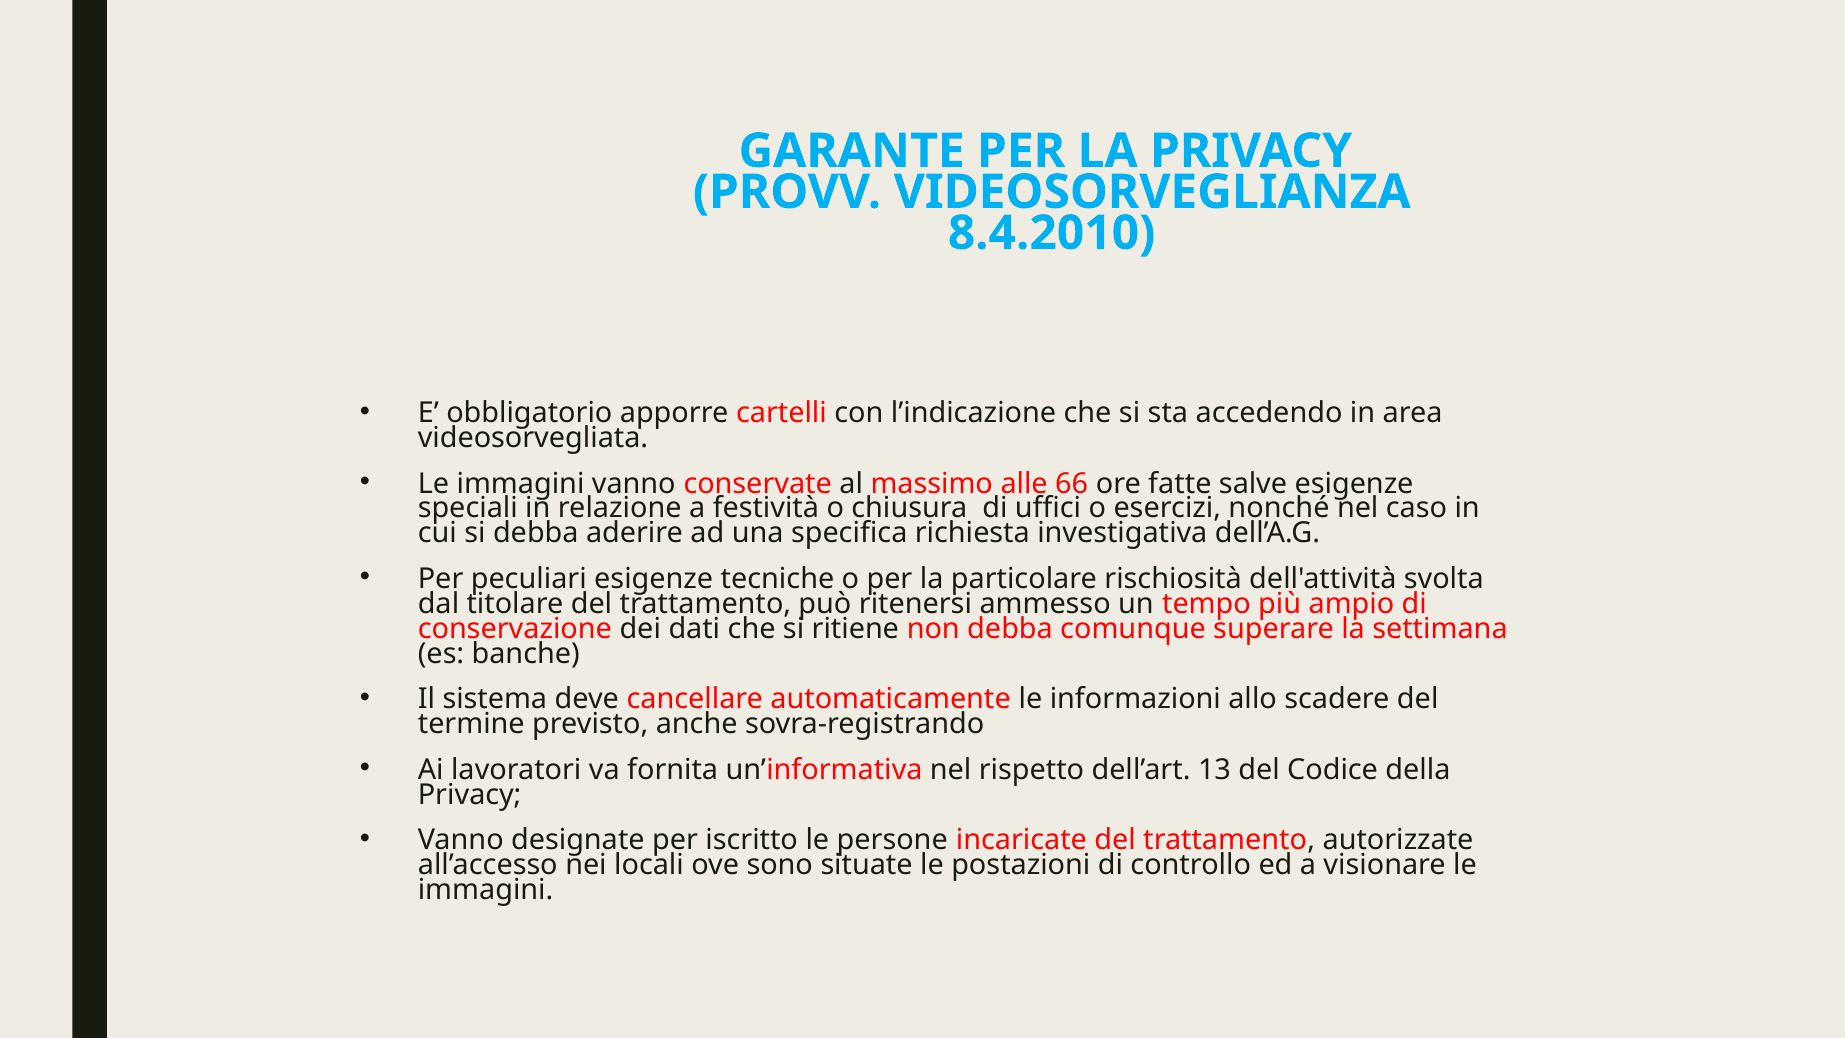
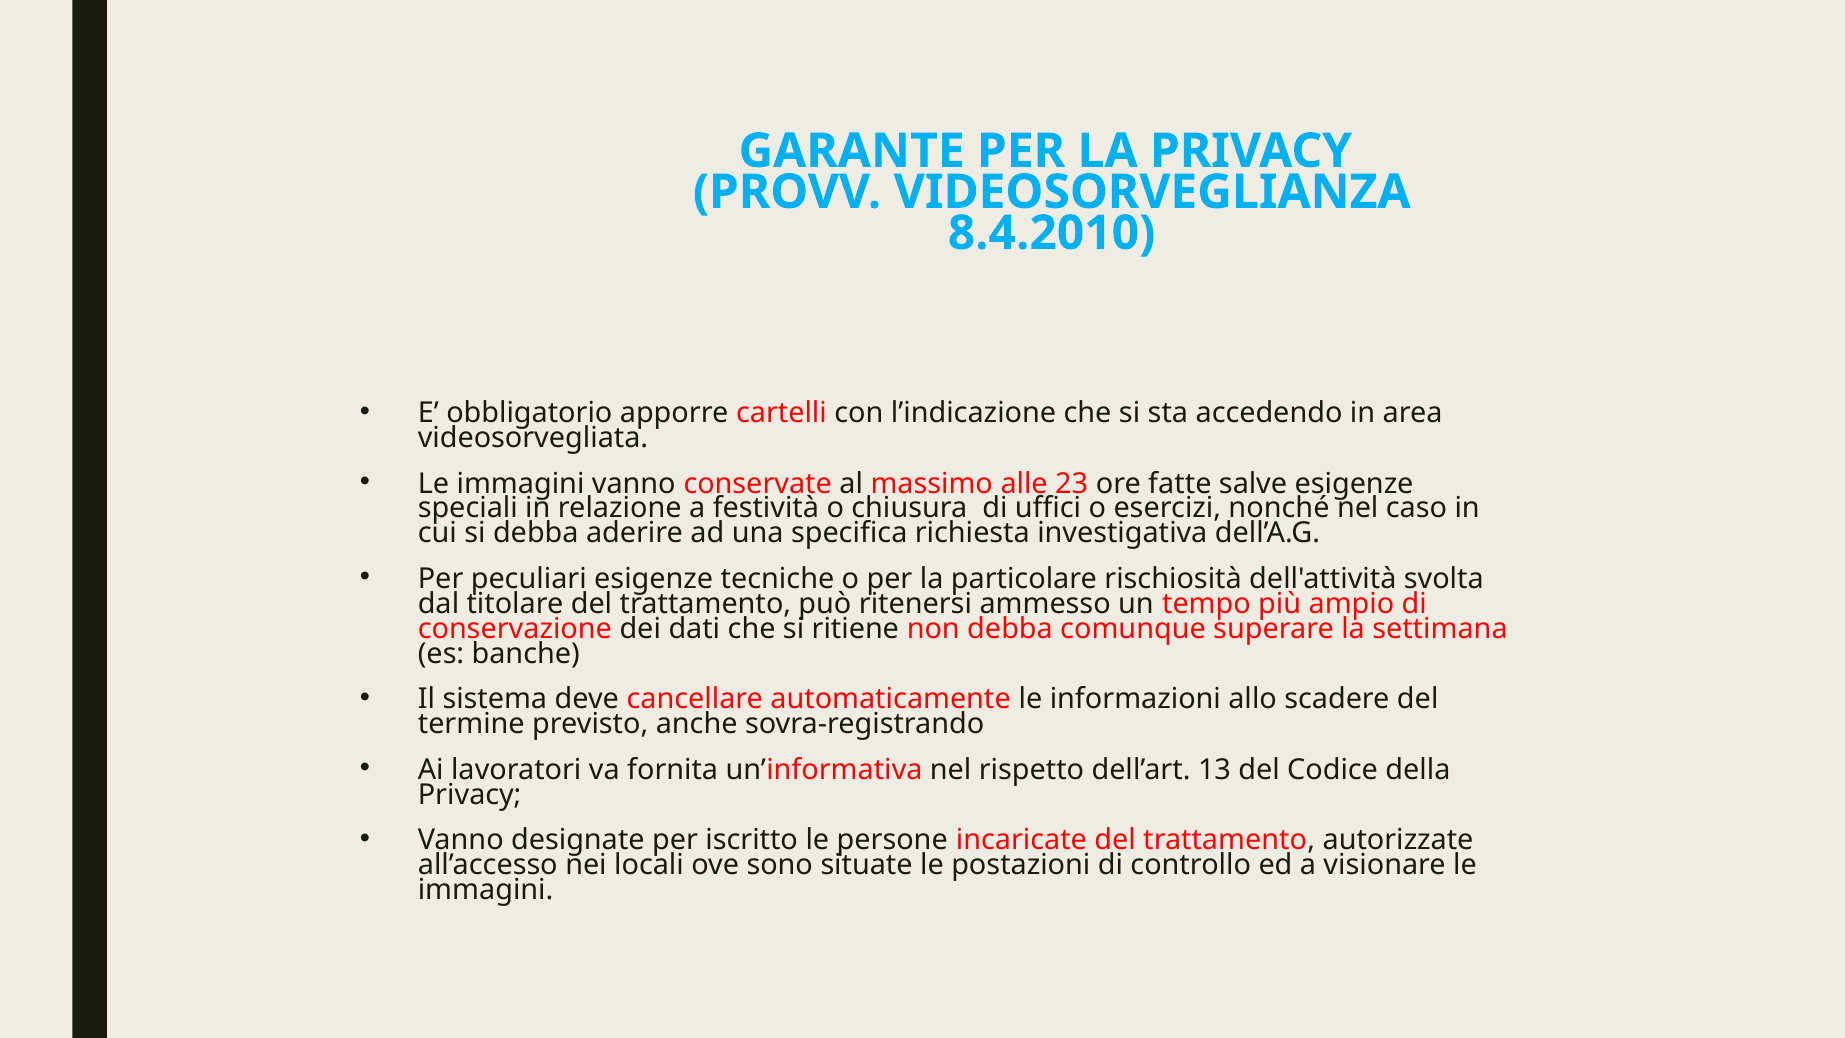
66: 66 -> 23 (1072, 483)
